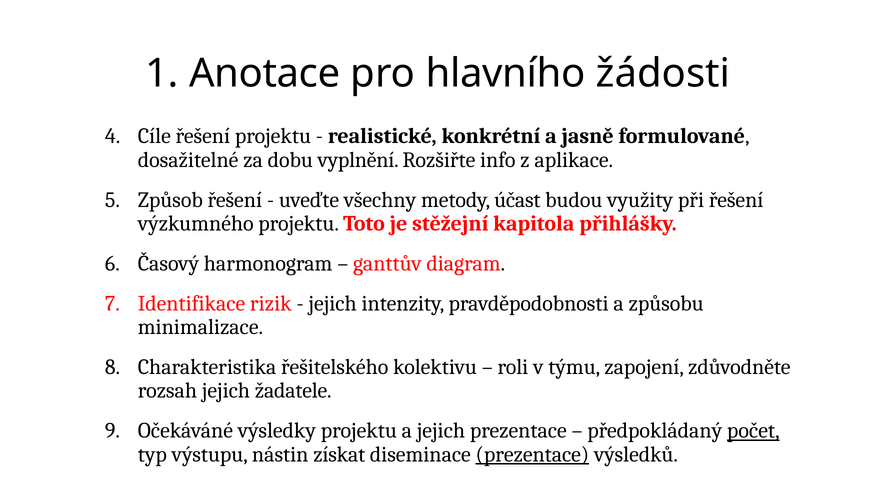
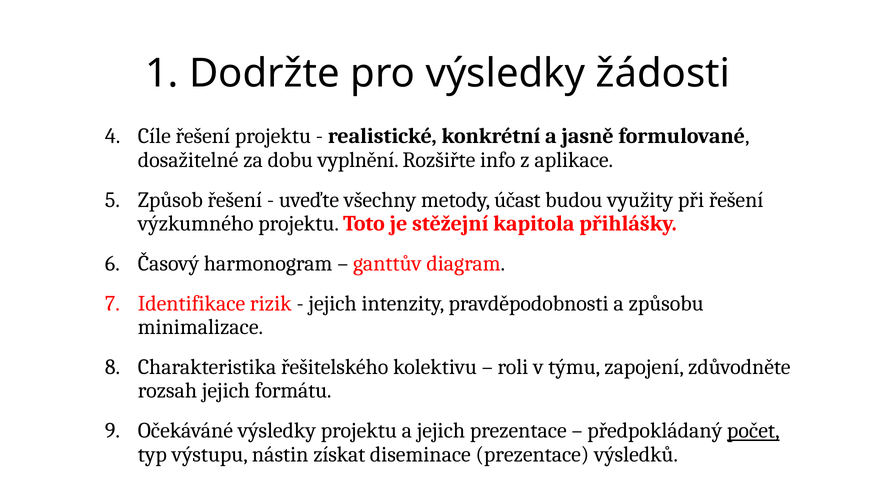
Anotace: Anotace -> Dodržte (265, 74)
pro hlavního: hlavního -> výsledky (505, 74)
žadatele: žadatele -> formátu (293, 391)
prezentace underline: present -> none (532, 455)
